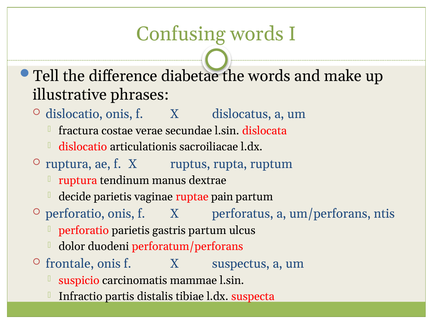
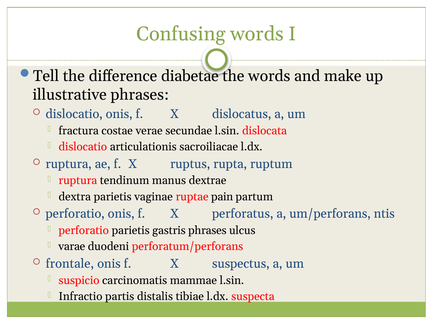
decide: decide -> dextra (75, 197)
gastris partum: partum -> phrases (207, 231)
dolor: dolor -> varae (72, 247)
